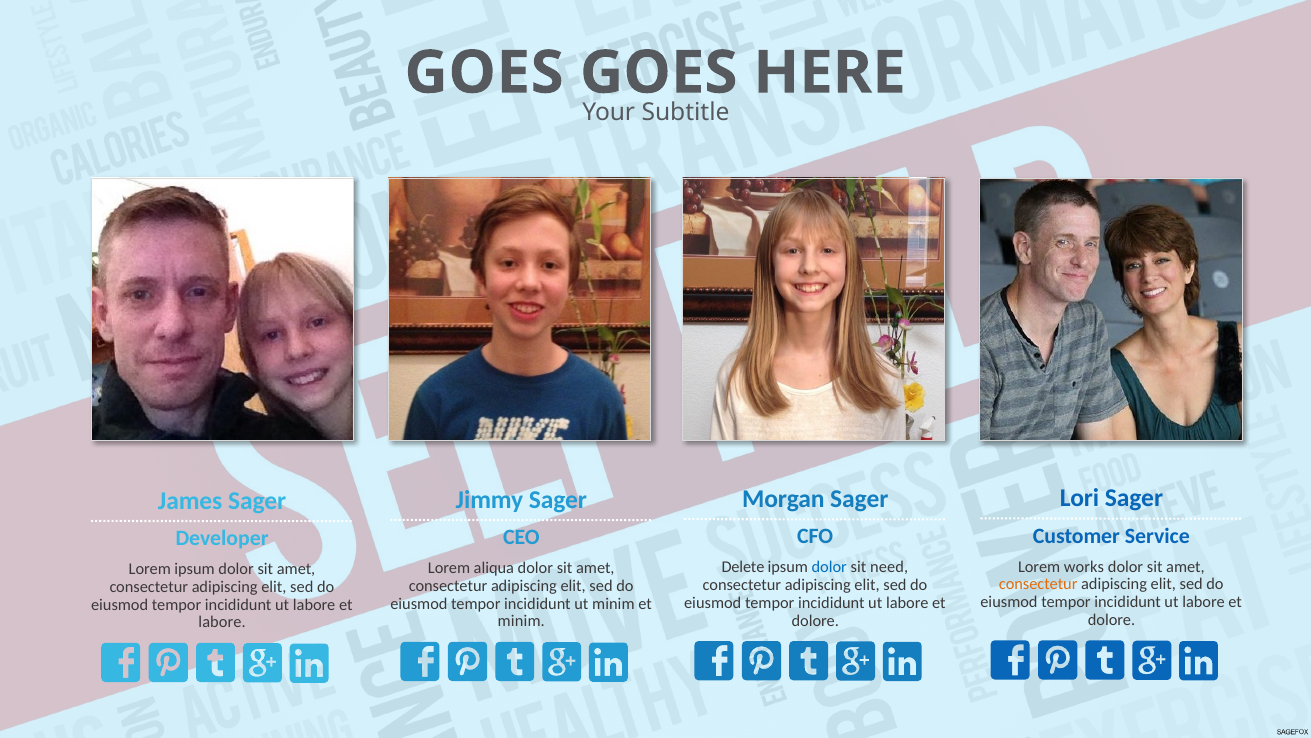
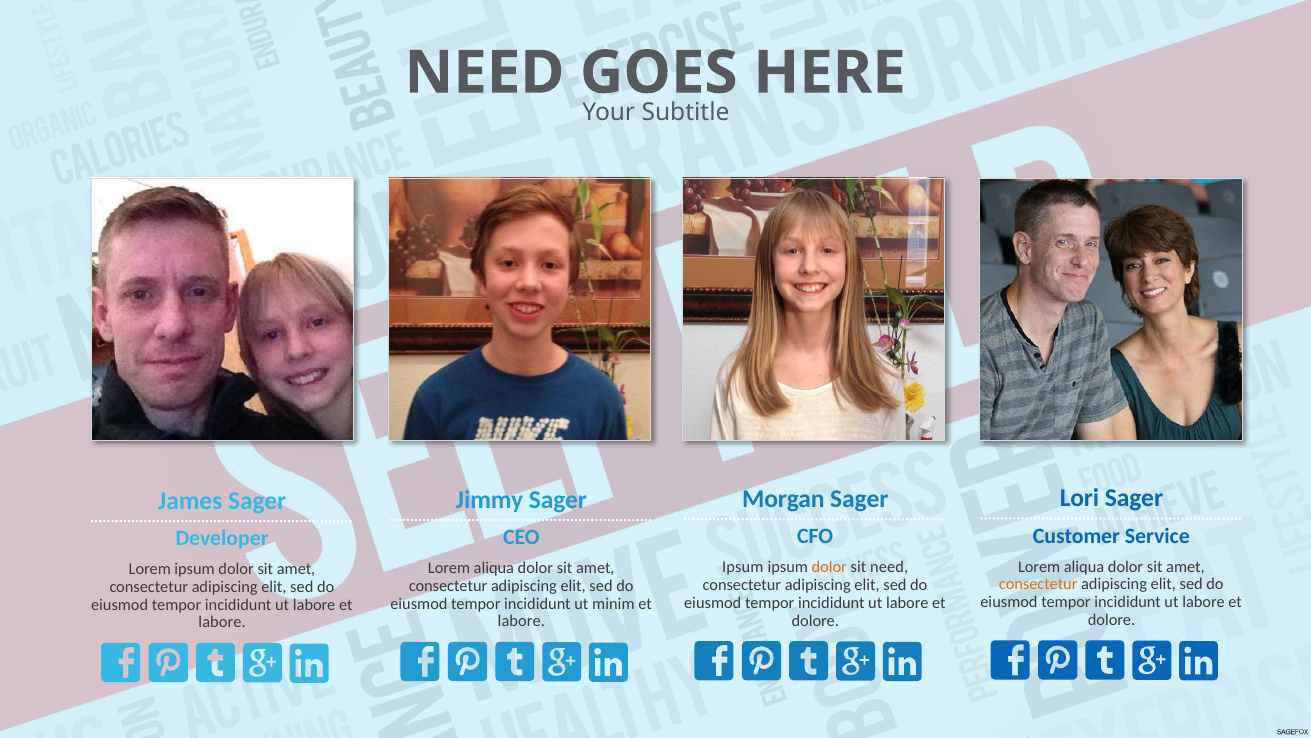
GOES: GOES -> NEED (484, 73)
works: works -> aliqua (1084, 566)
Delete: Delete -> Ipsum (743, 567)
dolor colour: blue -> orange (829, 567)
minim: minim -> labore (521, 621)
